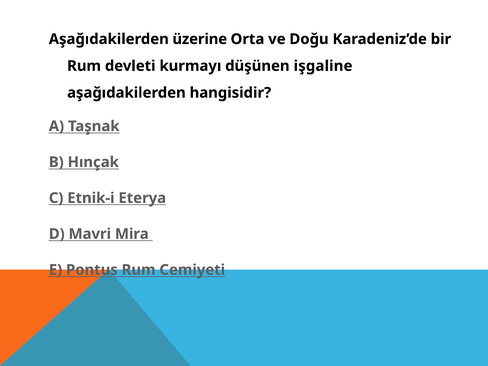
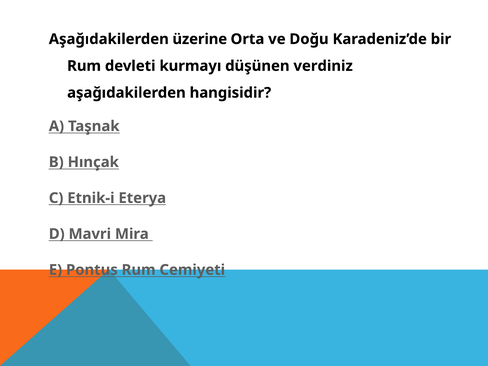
işgaline: işgaline -> verdiniz (323, 66)
